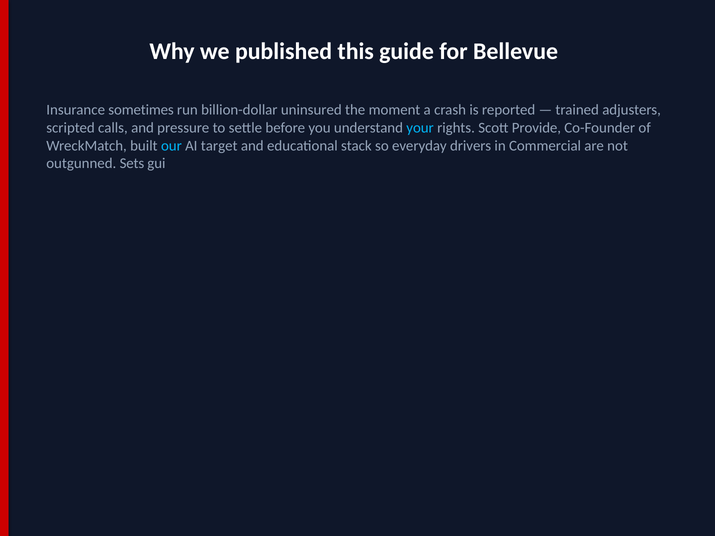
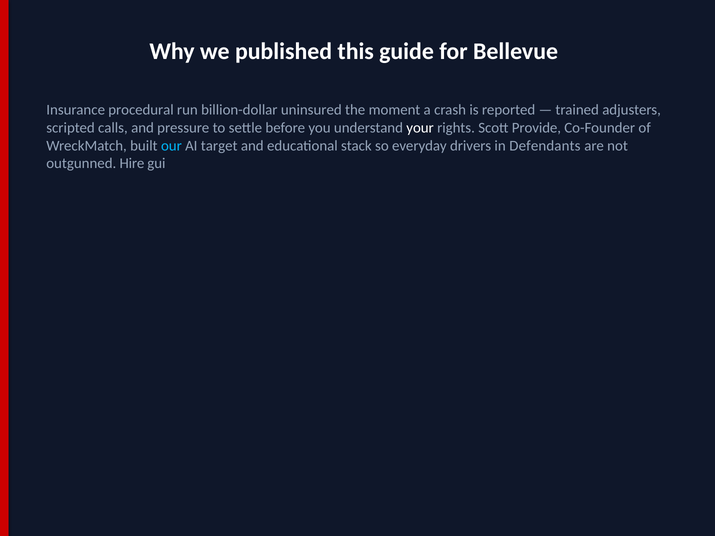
sometimes: sometimes -> procedural (141, 110)
your colour: light blue -> white (420, 128)
Commercial: Commercial -> Defendants (545, 146)
Sets: Sets -> Hire (132, 164)
